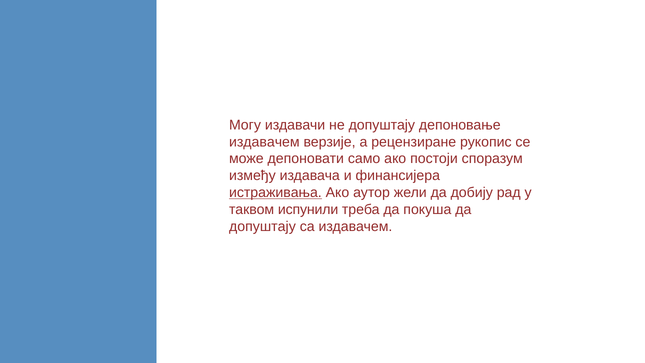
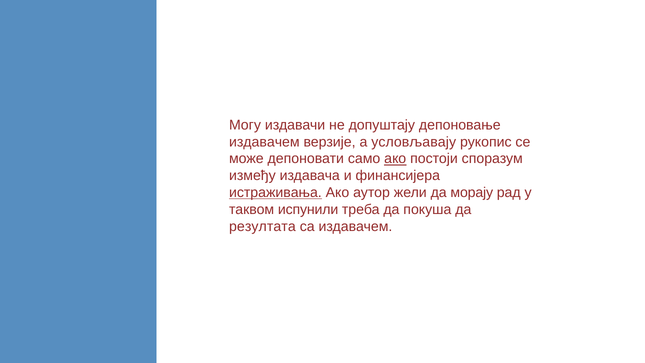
рецензиране: рецензиране -> условљавају (414, 142)
ако underline: none -> present (395, 159)
добију: добију -> морају (472, 193)
допуштају: допуштају -> резултата (262, 226)
